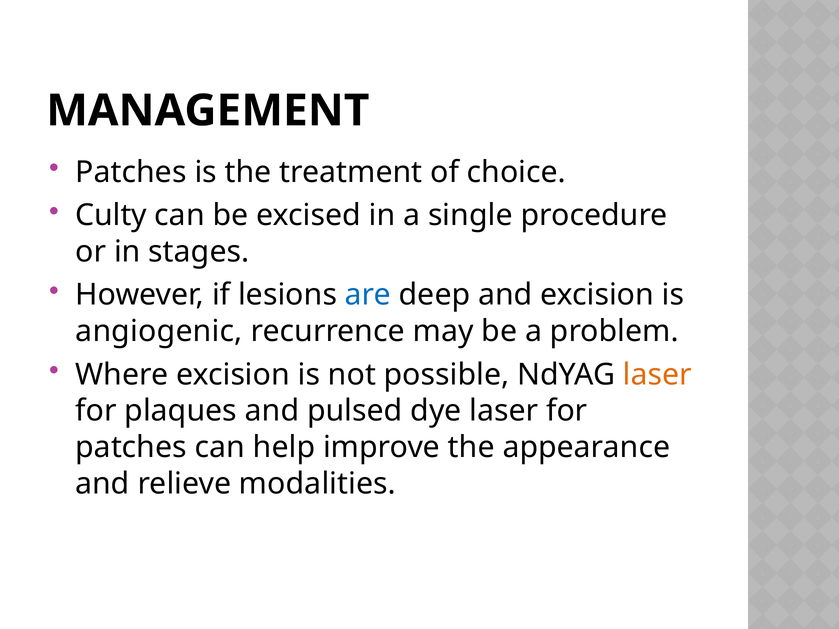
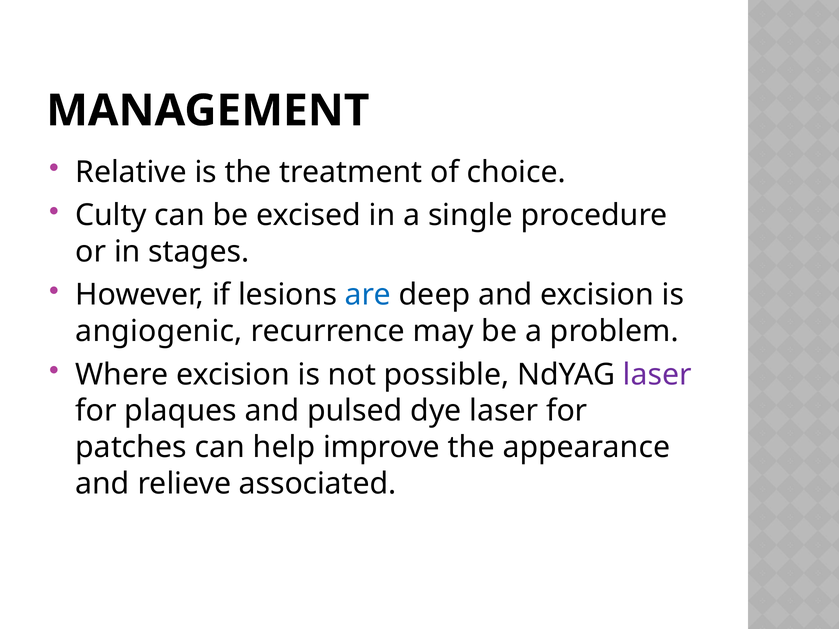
Patches: Patches -> Relative (131, 172)
laser colour: orange -> purple (657, 375)
modalities: modalities -> associated (318, 484)
